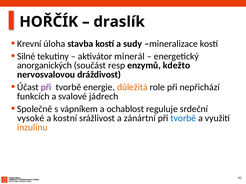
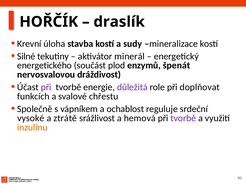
anorganických: anorganických -> energetického (44, 66)
resp: resp -> plod (117, 66)
kdežto: kdežto -> špenát (177, 66)
důležitá colour: orange -> purple (132, 87)
nepřichází: nepřichází -> doplňovat (200, 87)
jádrech: jádrech -> chřestu (104, 97)
kostní: kostní -> ztrátě (65, 118)
zánártní: zánártní -> hemová (140, 118)
tvorbě colour: blue -> purple (183, 118)
